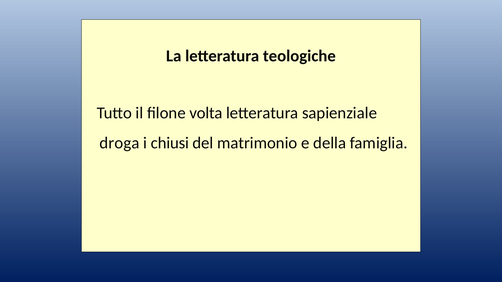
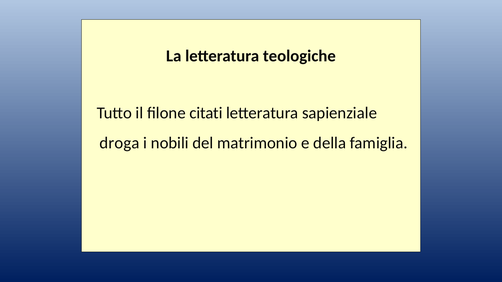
volta: volta -> citati (206, 113)
chiusi: chiusi -> nobili (170, 143)
